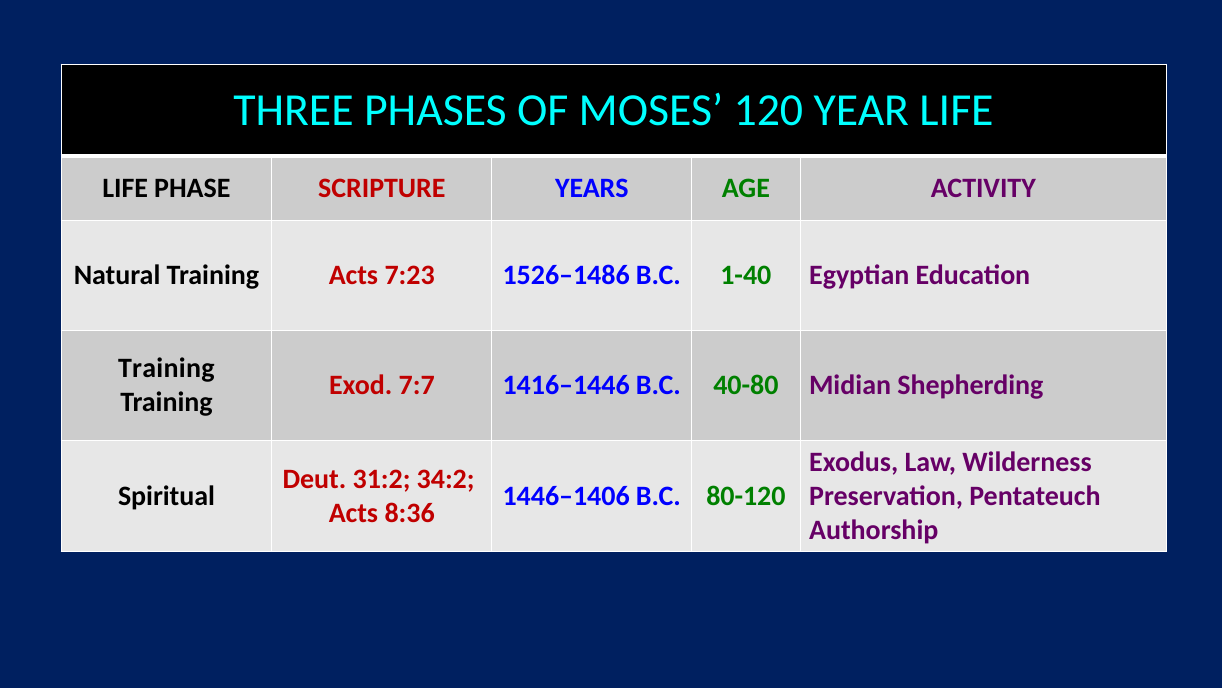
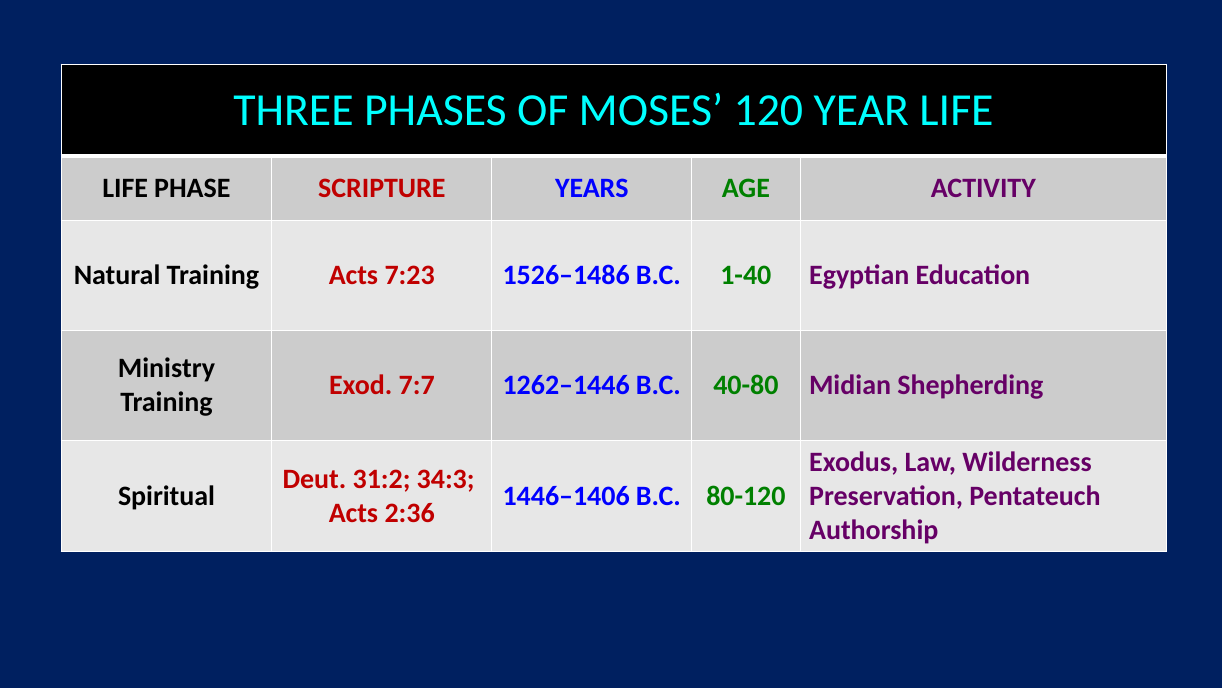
Training: Training -> Ministry (166, 368)
1416–1446: 1416–1446 -> 1262–1446 (566, 385)
34:2: 34:2 -> 34:3 (446, 479)
8:36: 8:36 -> 2:36 (410, 513)
